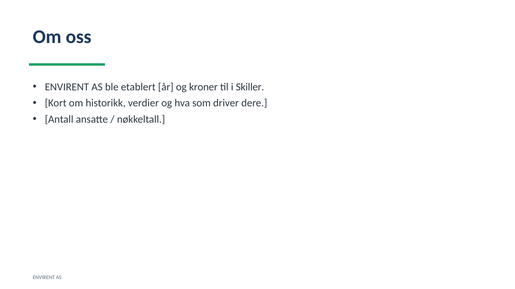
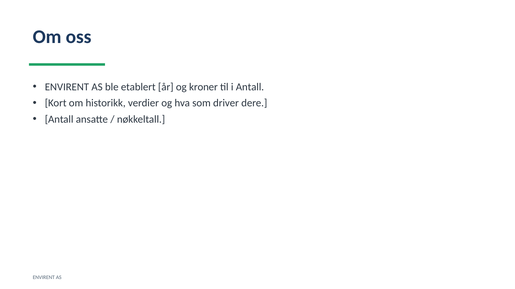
i Skiller: Skiller -> Antall (250, 87)
